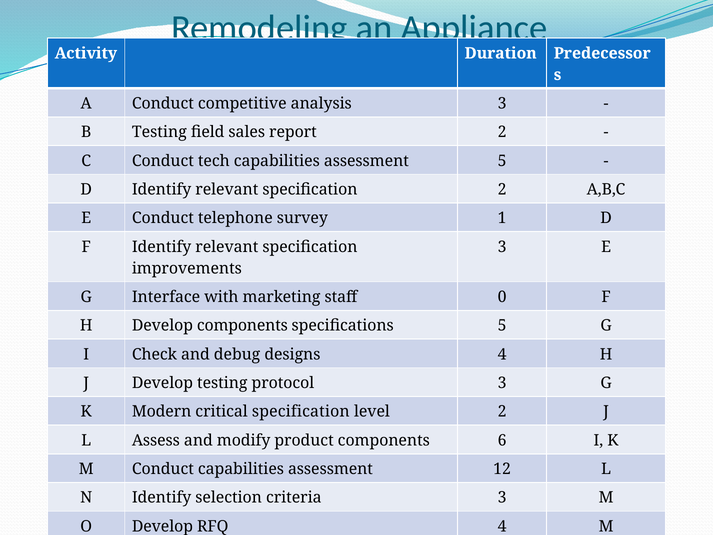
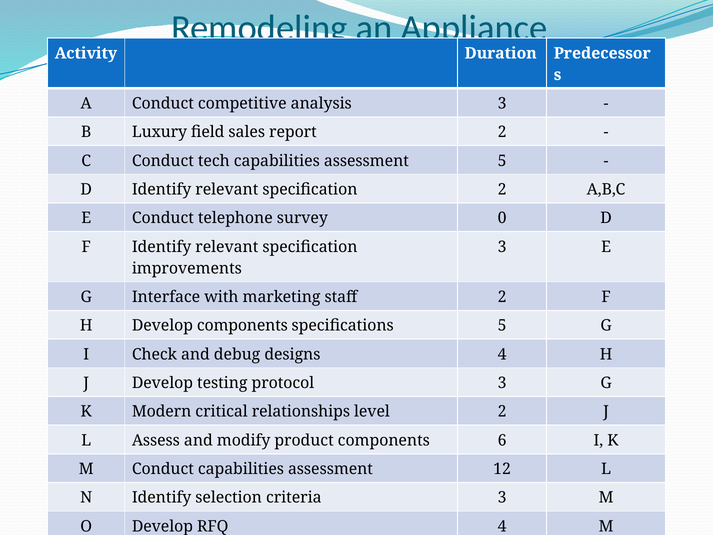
B Testing: Testing -> Luxury (159, 132)
survey 1: 1 -> 0 (502, 218)
staff 0: 0 -> 2 (502, 297)
critical specification: specification -> relationships (301, 412)
